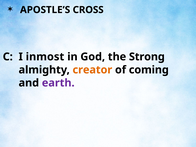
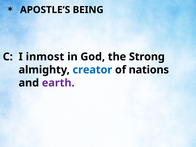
CROSS: CROSS -> BEING (88, 10)
creator colour: orange -> blue (92, 70)
coming: coming -> nations (149, 70)
